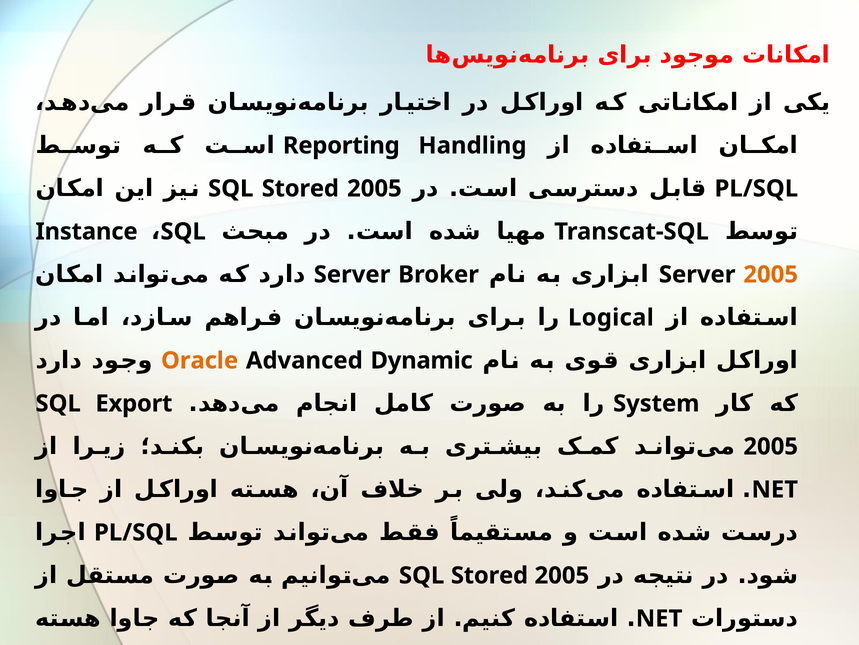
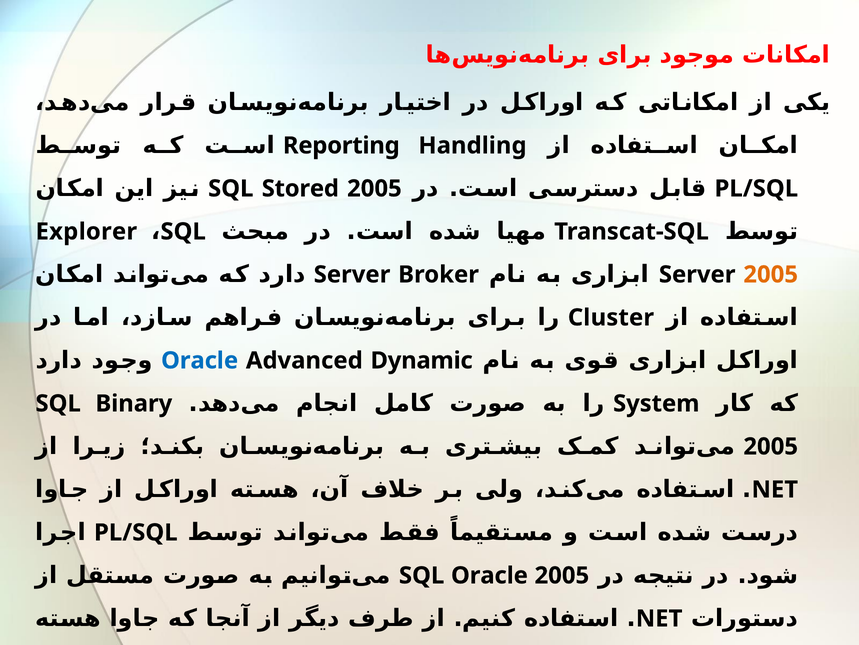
Instance: Instance -> Explorer (86, 231)
Logical: Logical -> Cluster (611, 317)
Oracle colour: orange -> blue (200, 360)
Export: Export -> Binary (134, 403)
Stored: Stored -> Oracle (489, 575)
